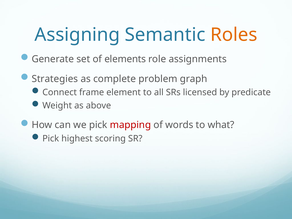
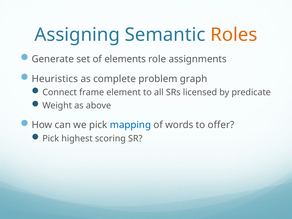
Strategies: Strategies -> Heuristics (55, 79)
mapping colour: red -> blue (130, 125)
what: what -> offer (221, 125)
